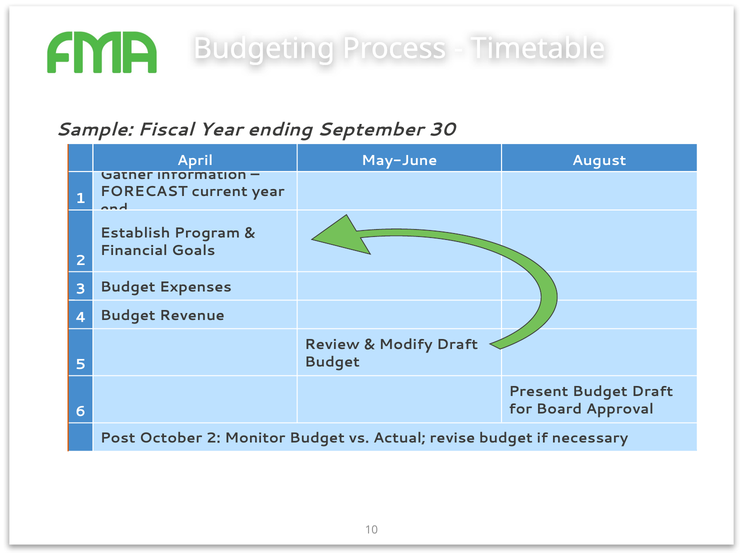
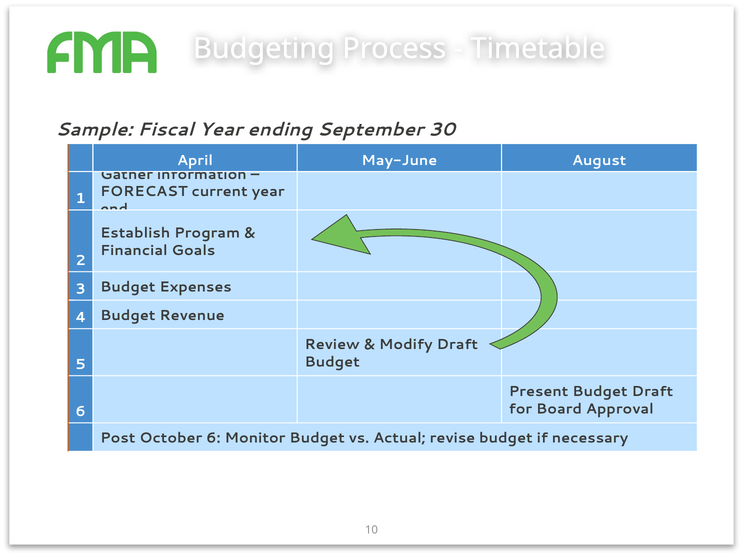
October 2: 2 -> 6 (213, 438)
